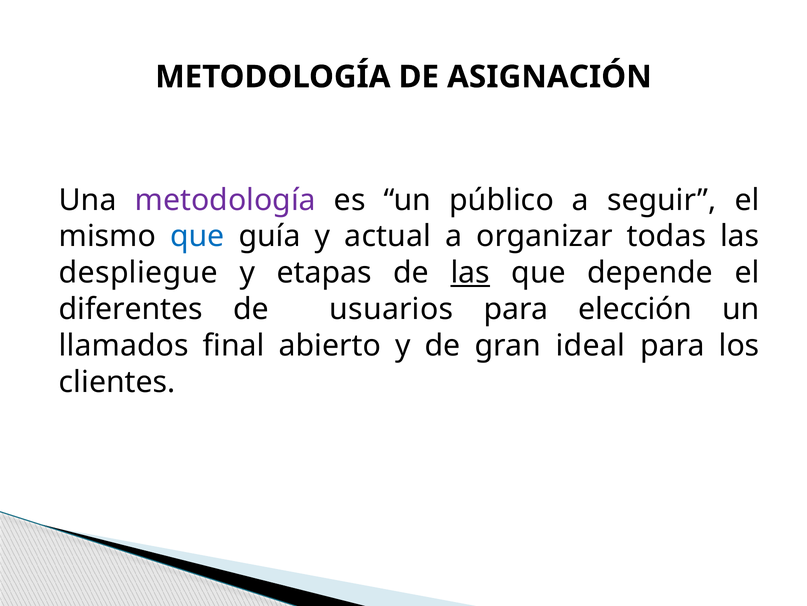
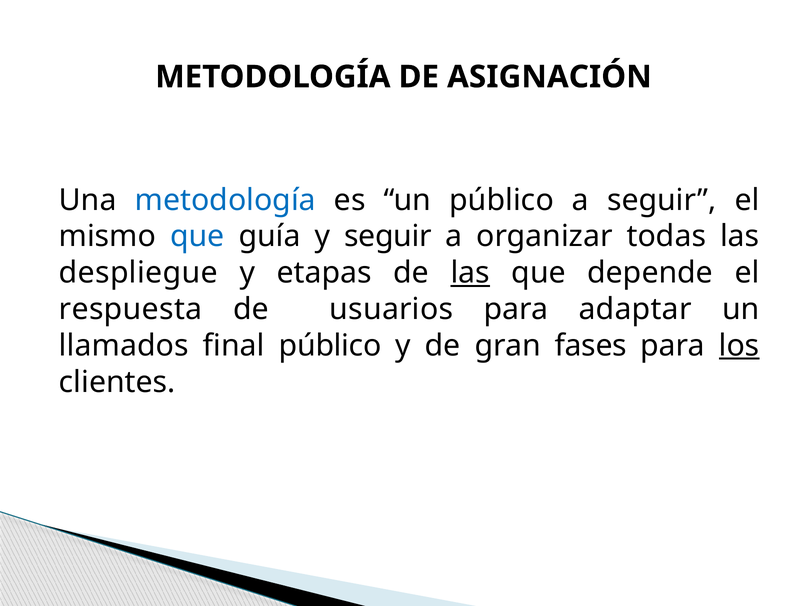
metodología colour: purple -> blue (225, 200)
y actual: actual -> seguir (388, 236)
diferentes: diferentes -> respuesta (131, 309)
elección: elección -> adaptar (635, 309)
final abierto: abierto -> público (330, 345)
ideal: ideal -> fases (591, 345)
los underline: none -> present (739, 345)
